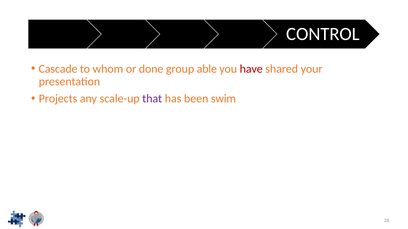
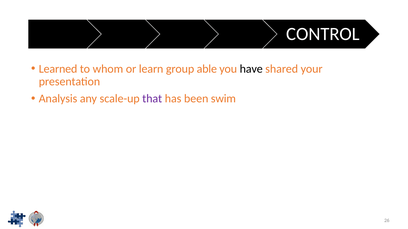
Cascade: Cascade -> Learned (58, 69)
done: done -> learn (151, 69)
have colour: red -> black (251, 69)
Projects: Projects -> Analysis (58, 99)
